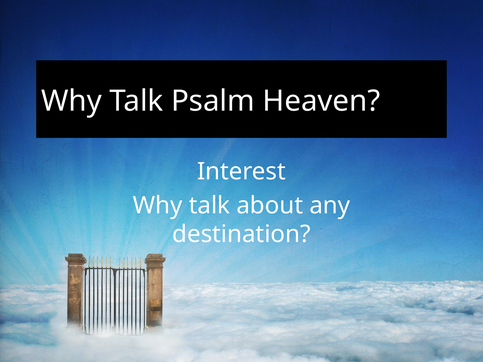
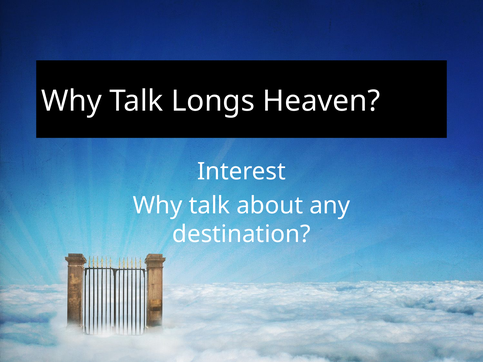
Psalm: Psalm -> Longs (213, 101)
